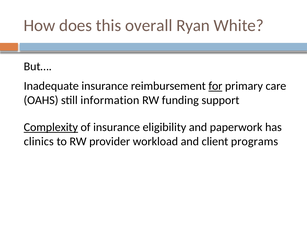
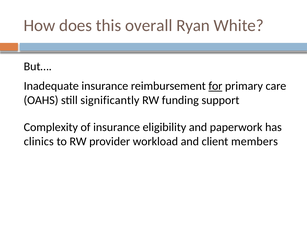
information: information -> significantly (110, 100)
Complexity underline: present -> none (51, 127)
programs: programs -> members (254, 142)
